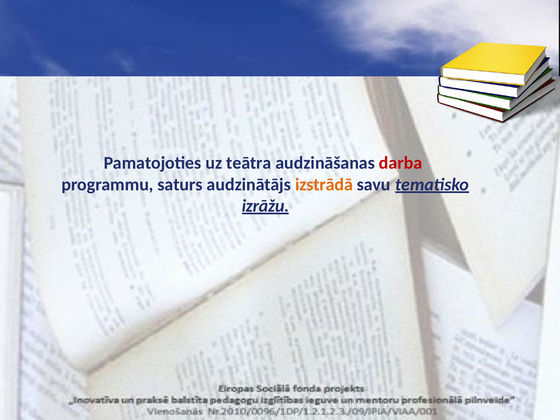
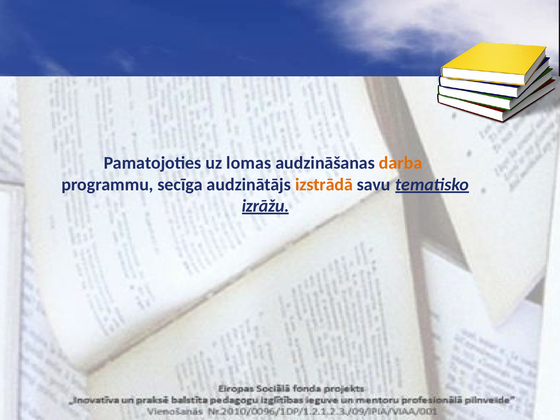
teātra: teātra -> lomas (249, 163)
darba colour: red -> orange (401, 163)
saturs: saturs -> secīga (180, 184)
